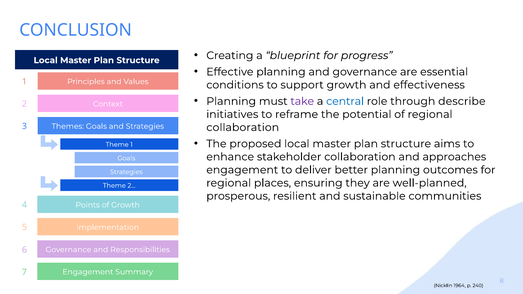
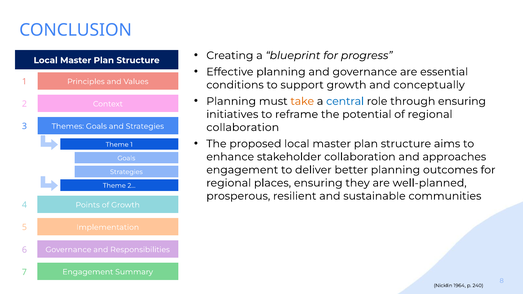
effectiveness: effectiveness -> conceptually (429, 85)
take colour: purple -> orange (302, 101)
through describe: describe -> ensuring (462, 101)
